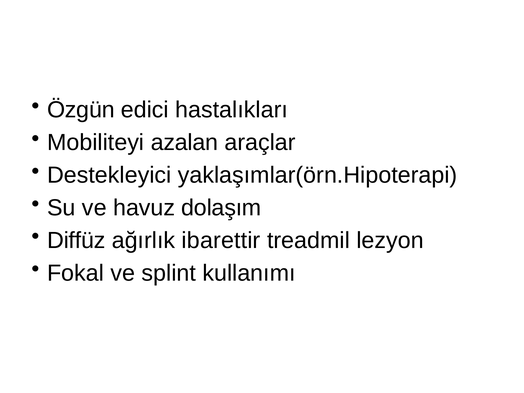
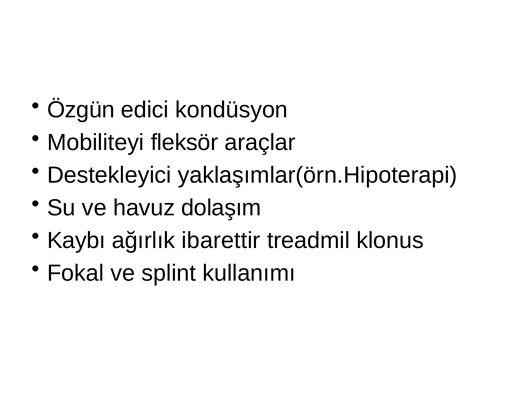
hastalıkları: hastalıkları -> kondüsyon (232, 110)
azalan: azalan -> fleksör (184, 143)
Diffüz: Diffüz -> Kaybı (76, 240)
lezyon: lezyon -> klonus (390, 240)
